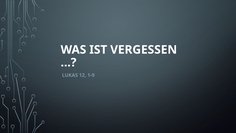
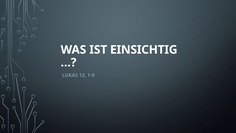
VERGESSEN: VERGESSEN -> EINSICHTIG (144, 50)
